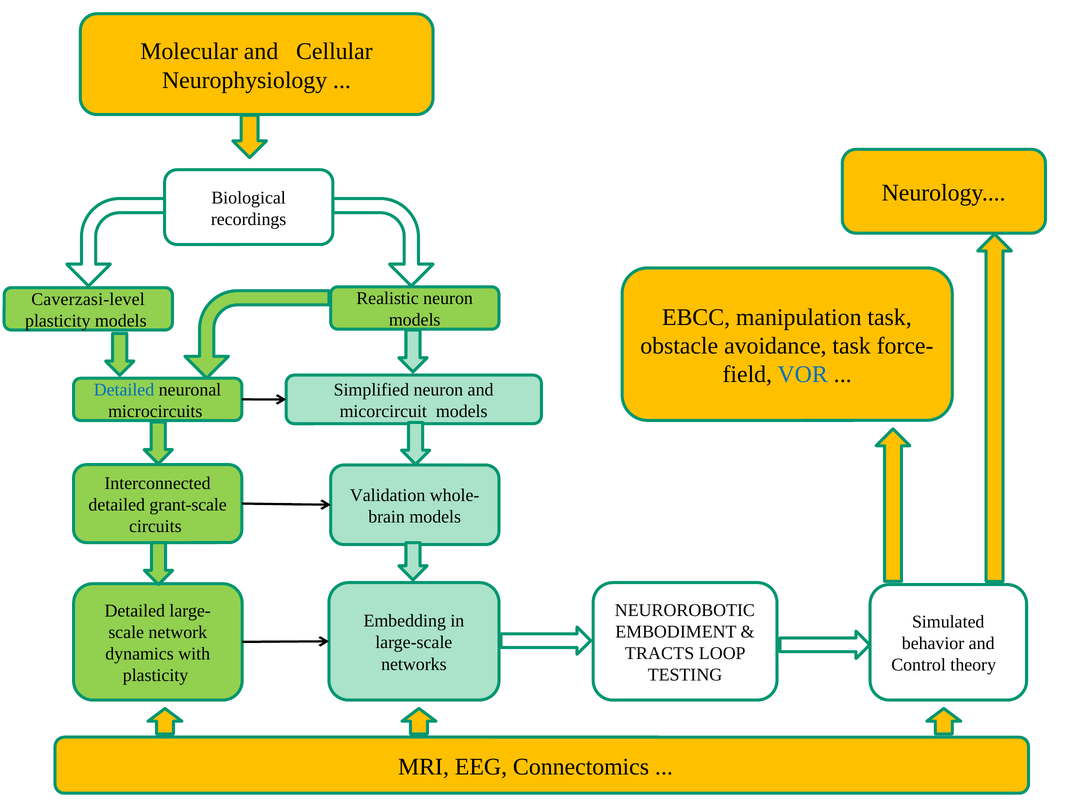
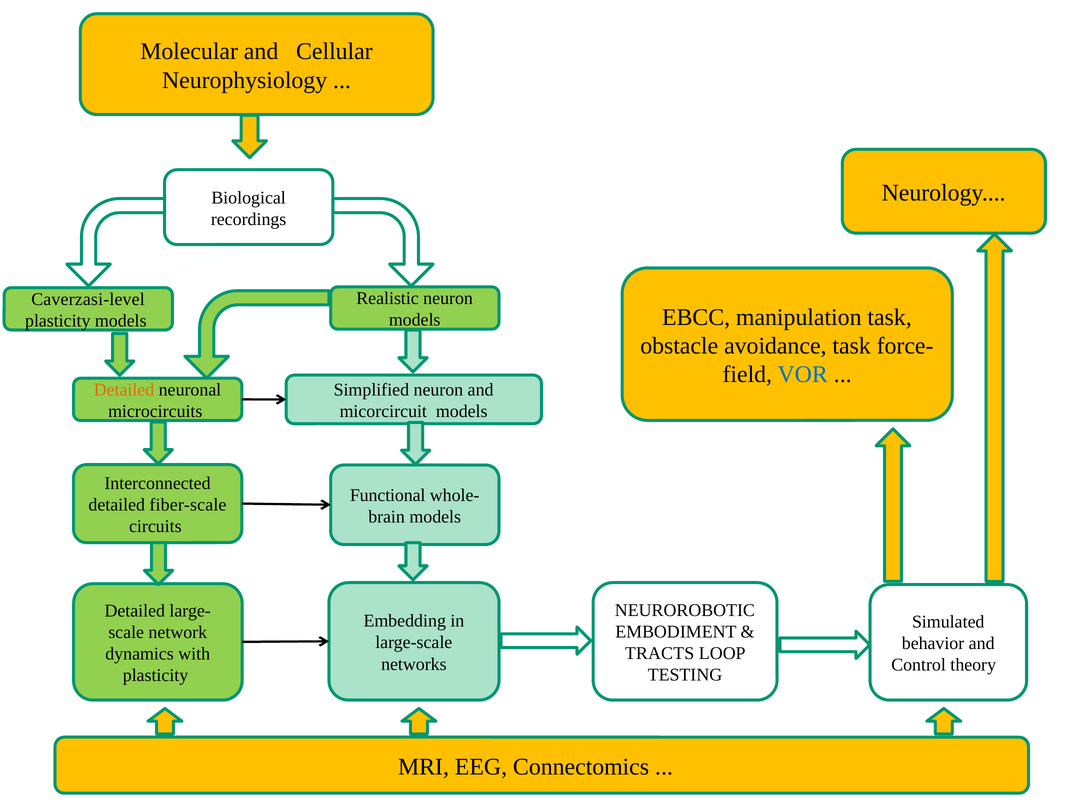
Detailed colour: blue -> orange (124, 389)
Validation: Validation -> Functional (388, 495)
grant-scale: grant-scale -> fiber-scale (188, 504)
